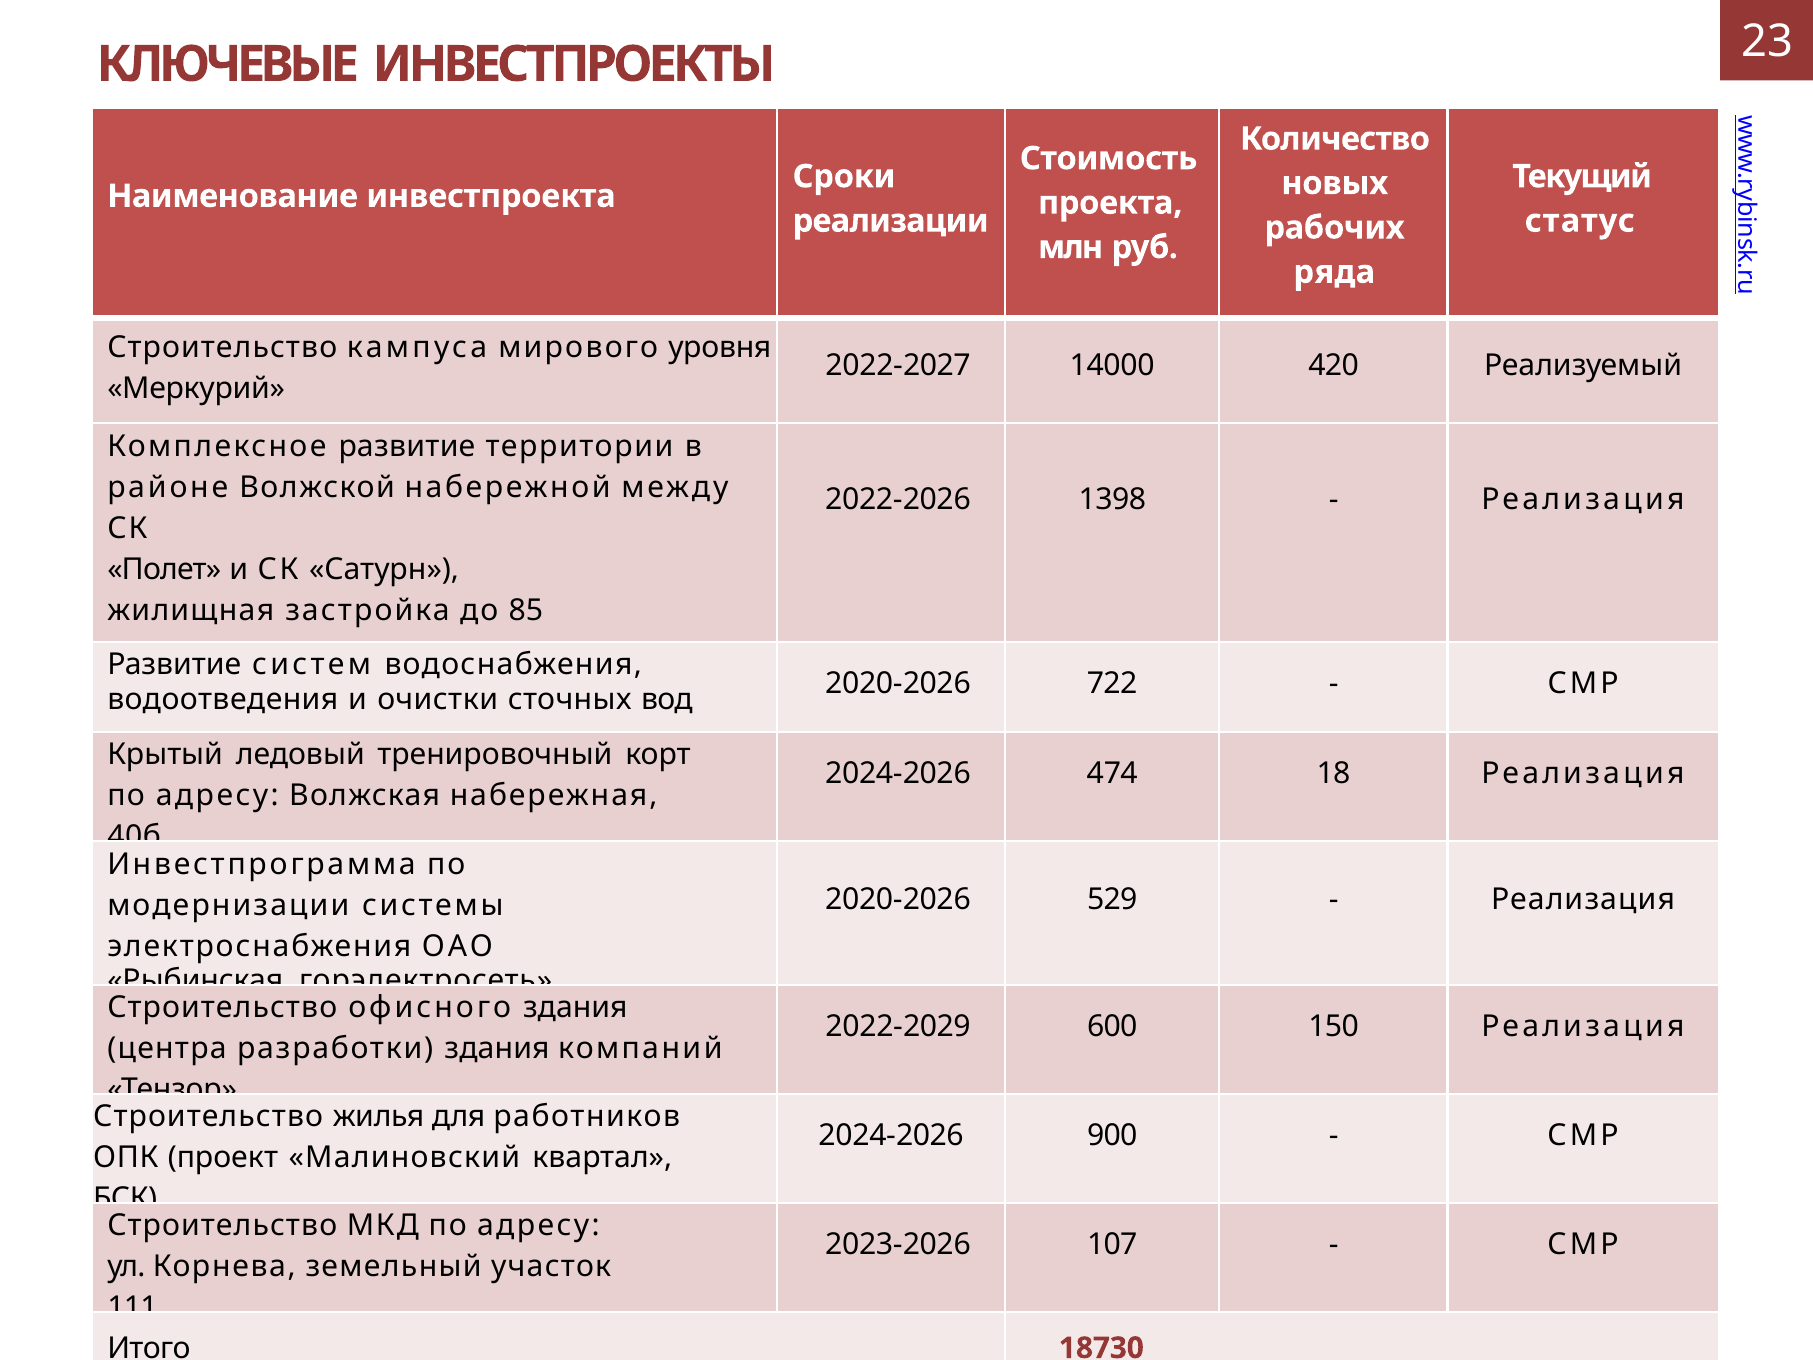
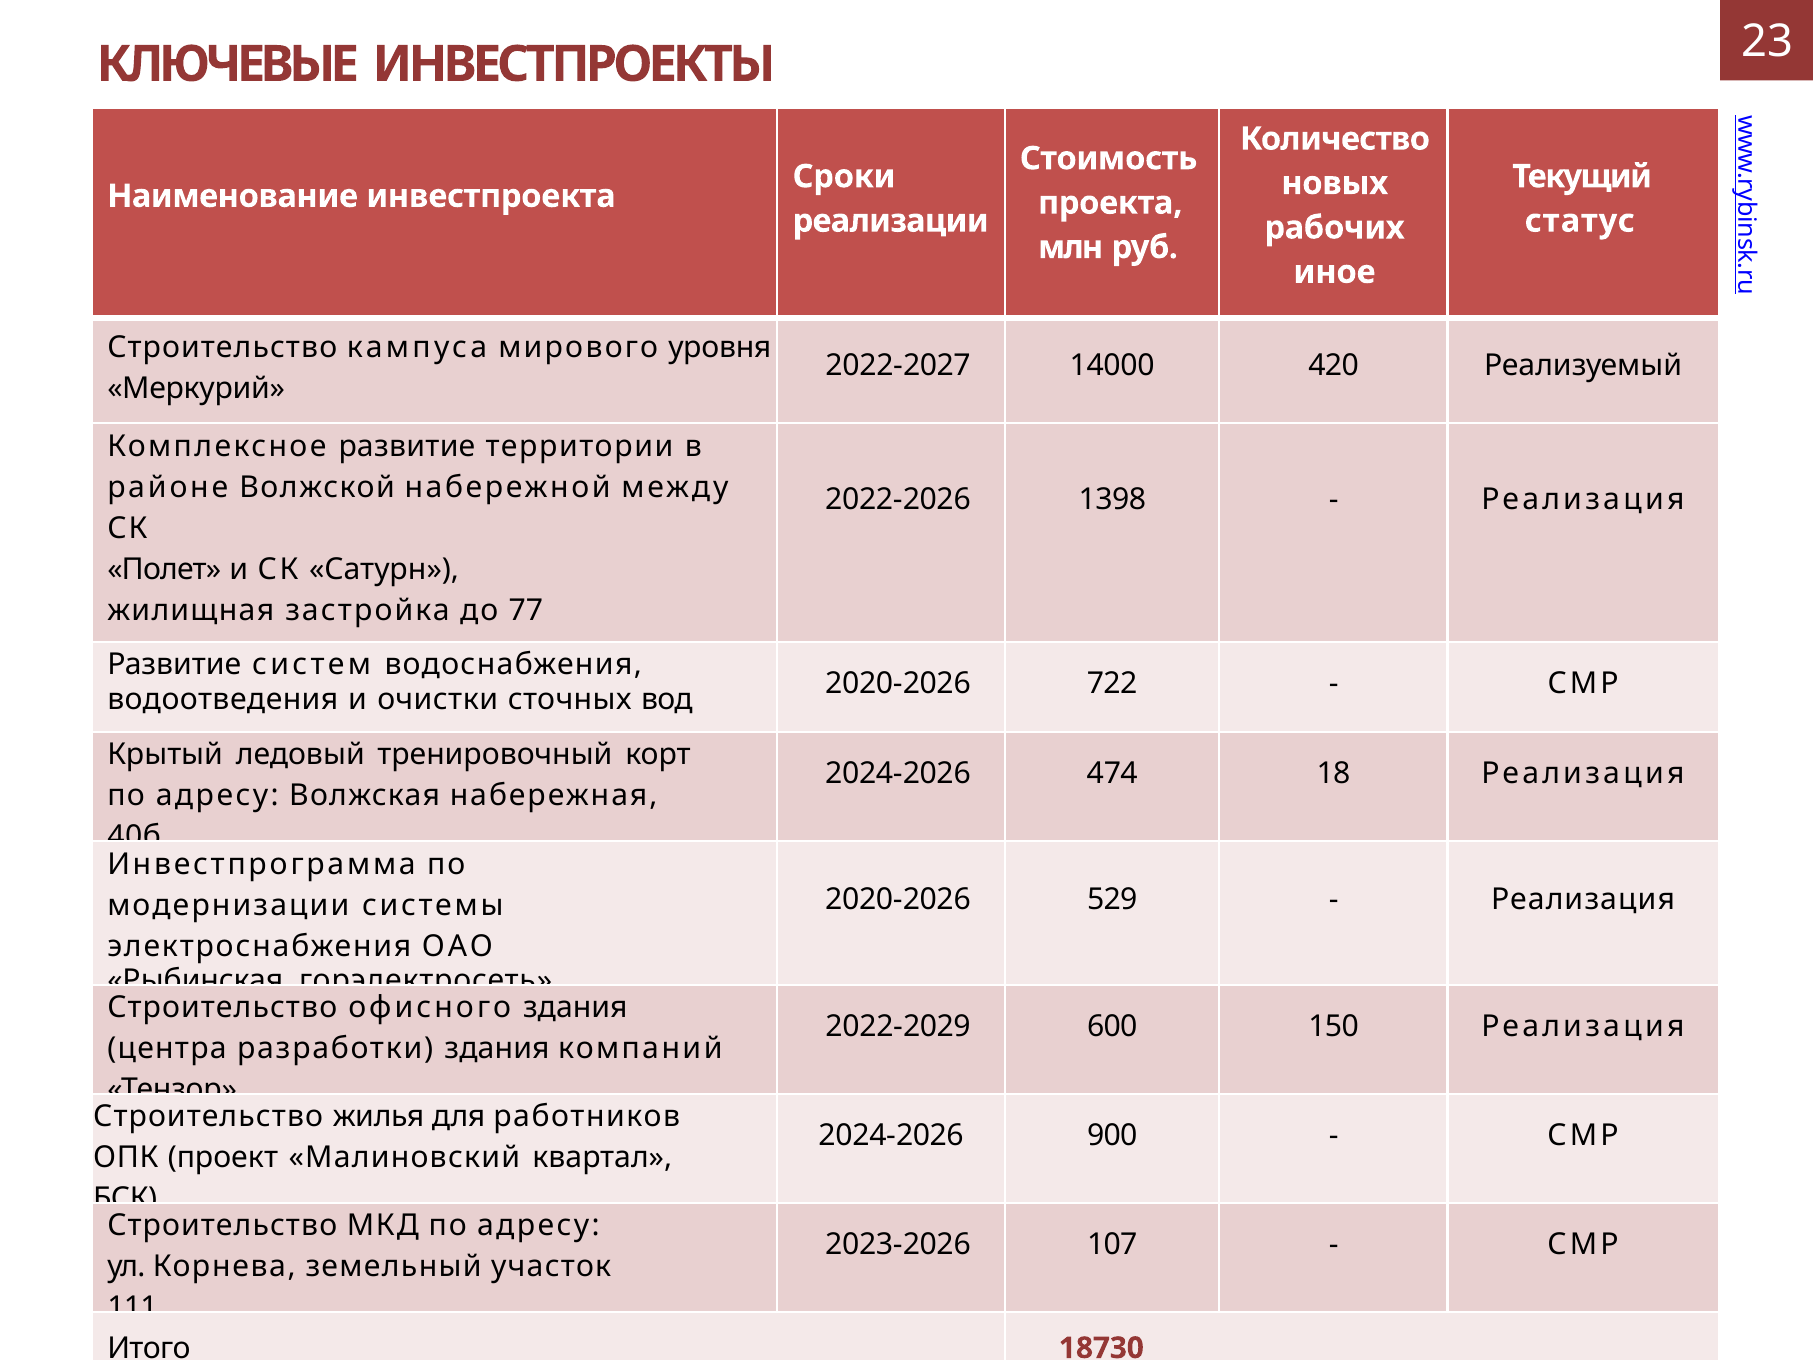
ряда: ряда -> иное (1335, 272)
85: 85 -> 77 (526, 611)
